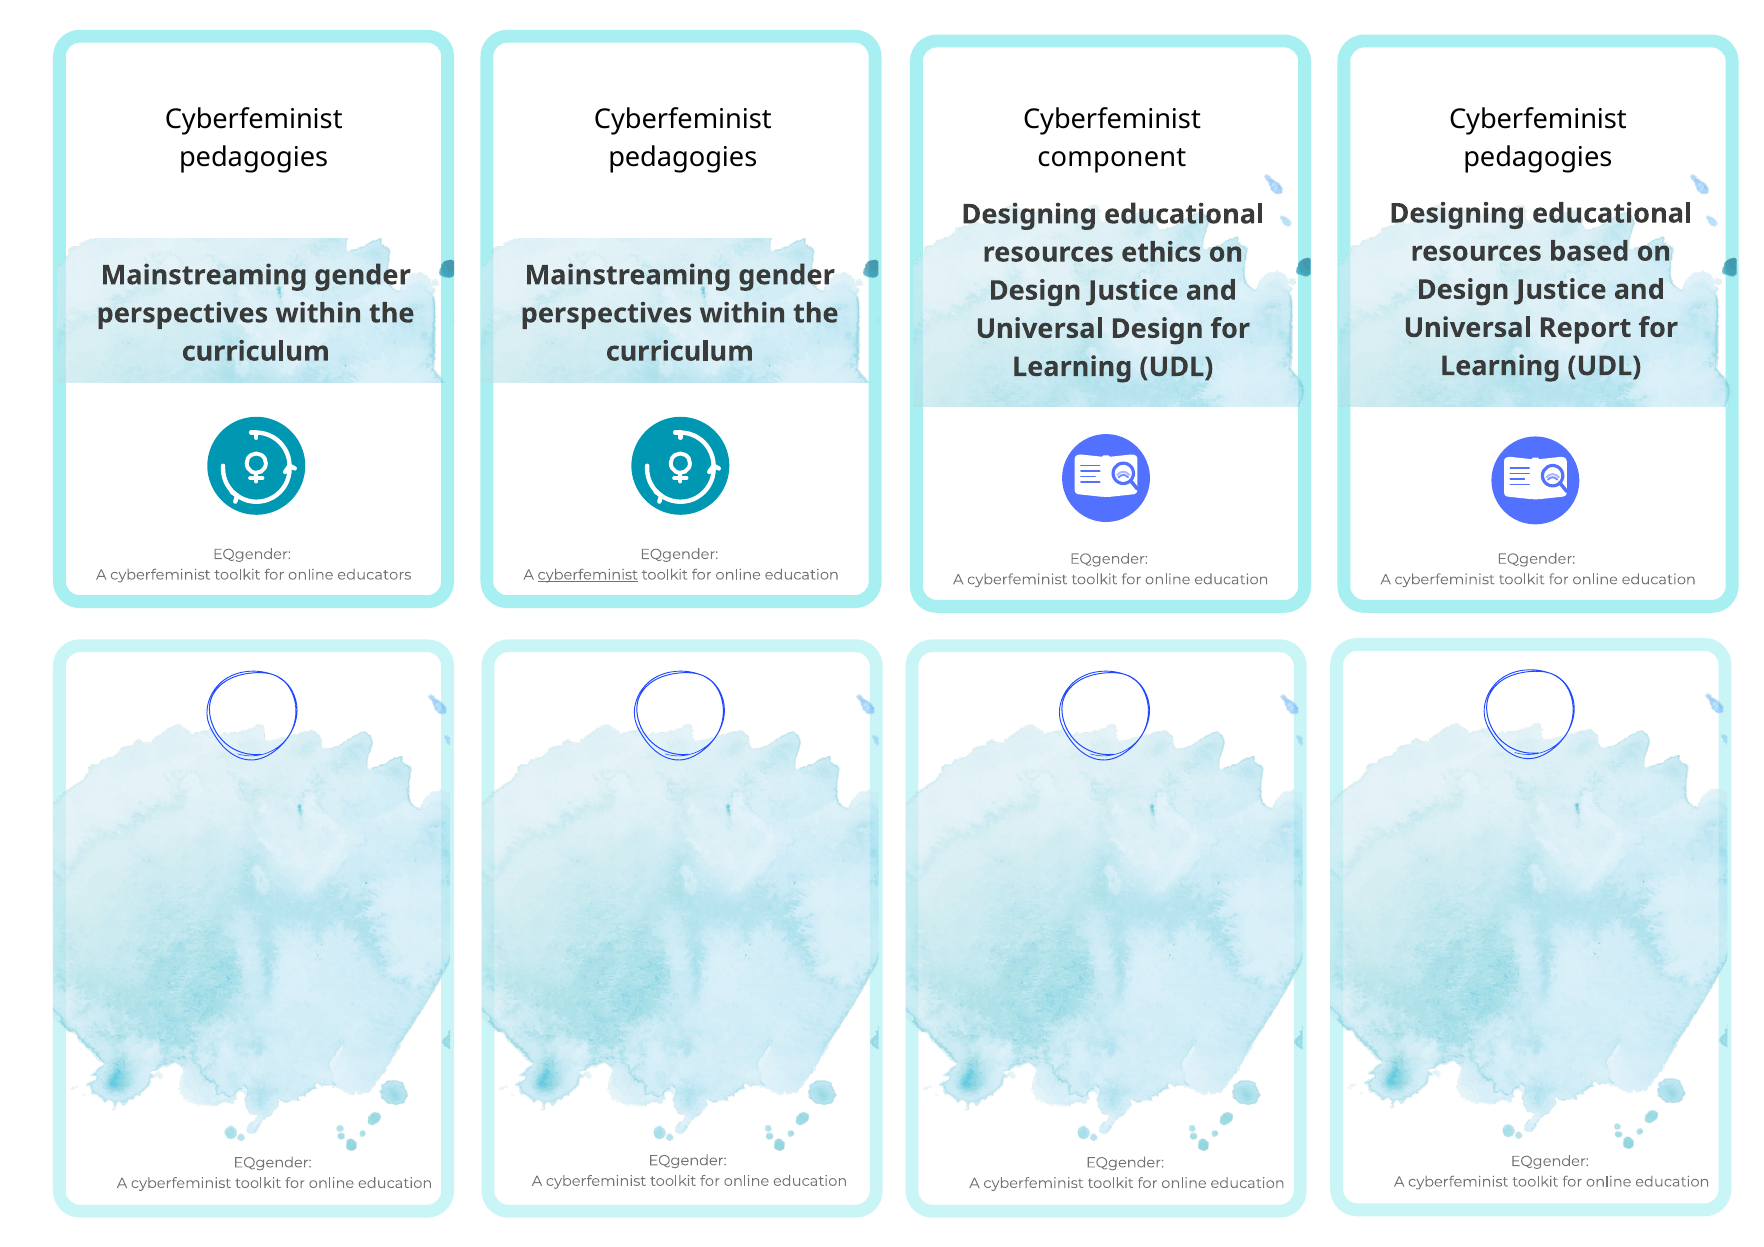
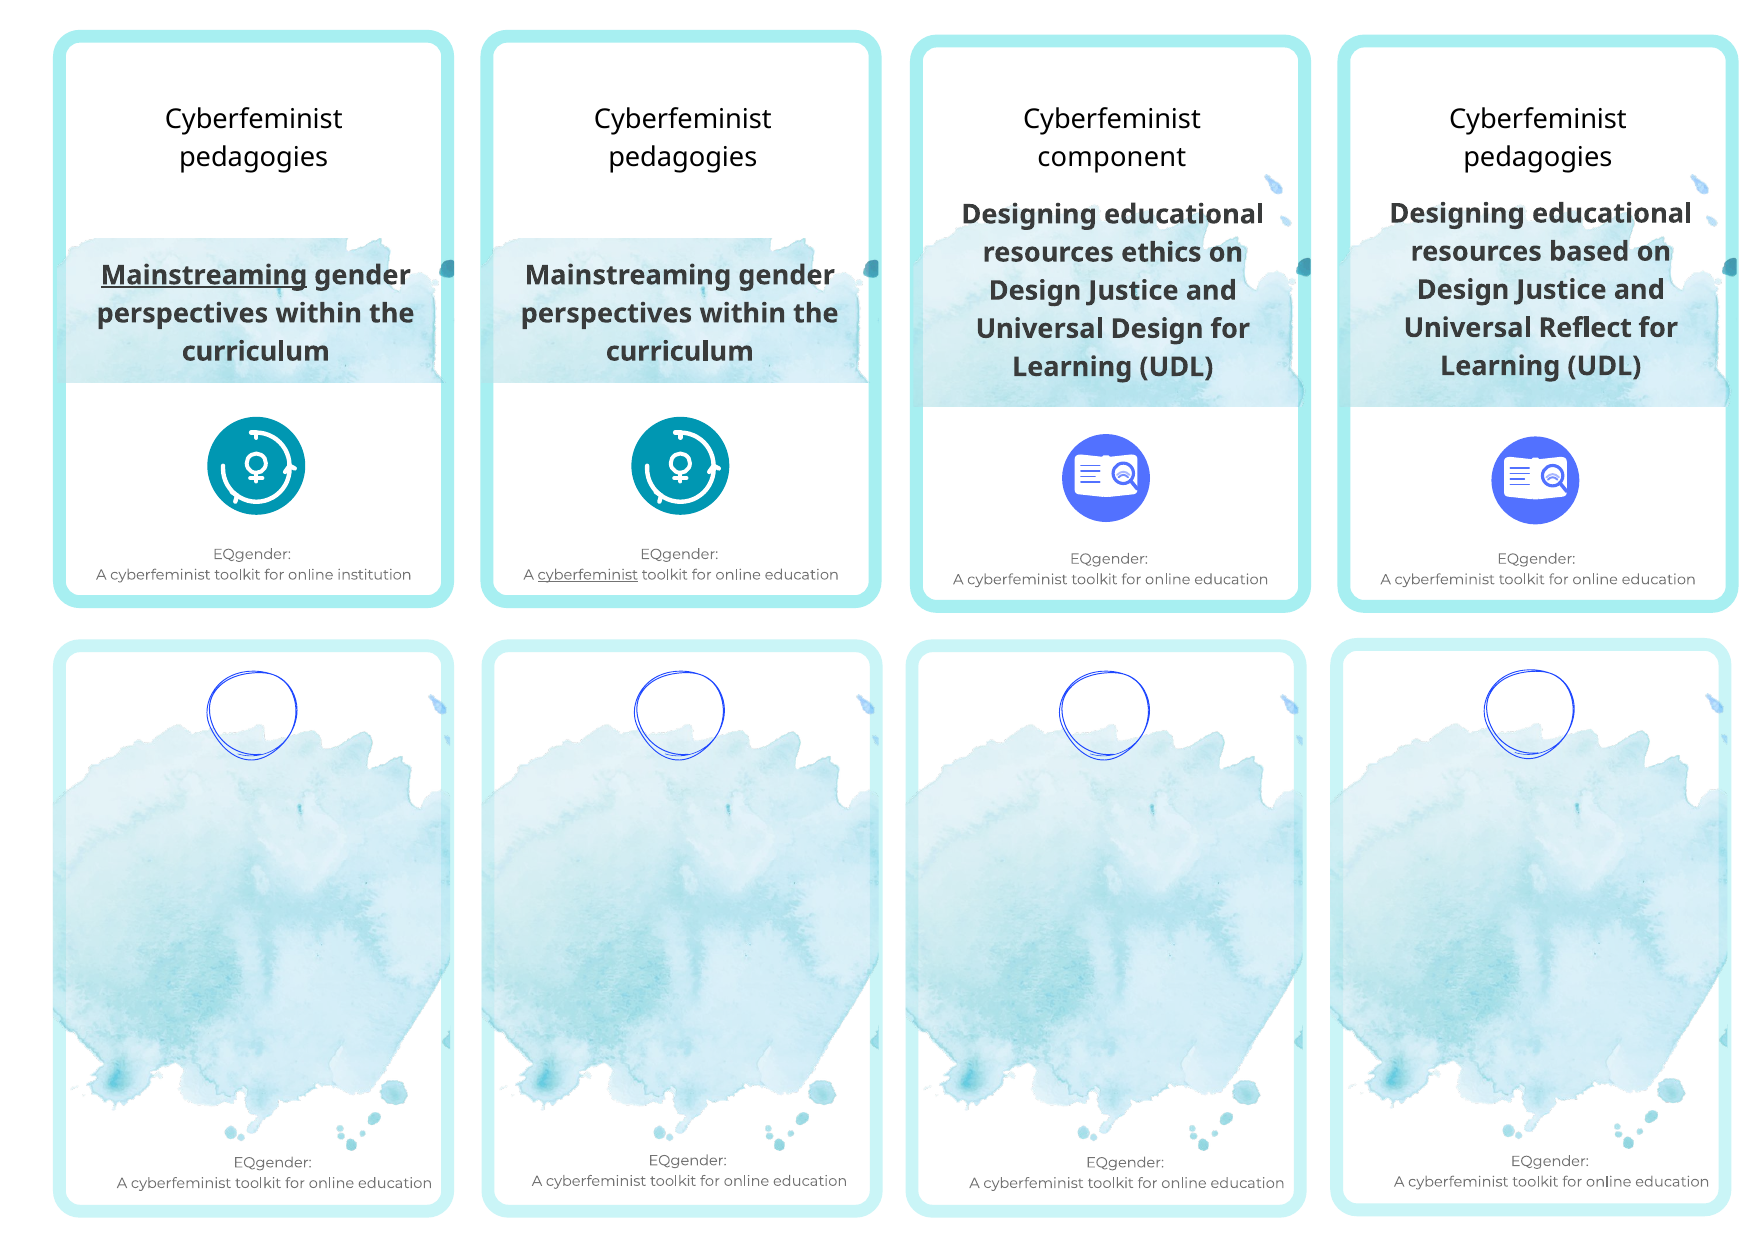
Mainstreaming underline: none -> present (204, 275)
Report: Report -> Reflect (1585, 328)
educators: educators -> institution (374, 575)
